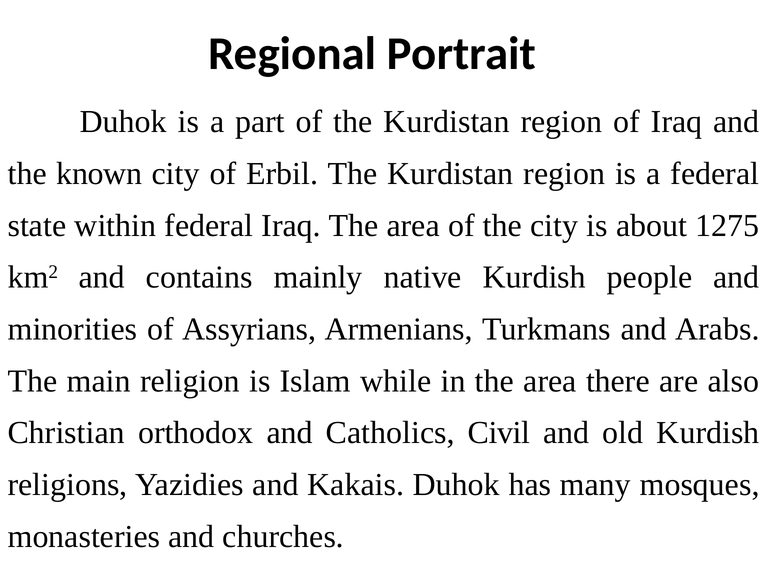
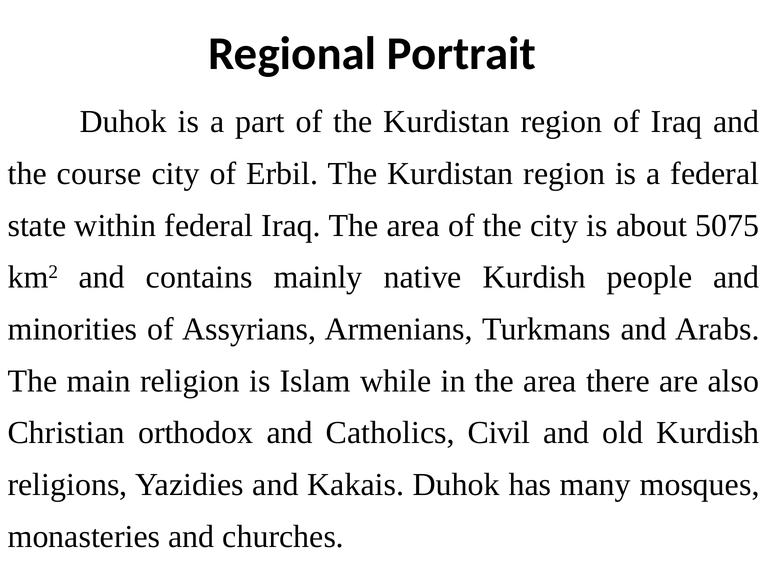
known: known -> course (99, 174)
1275: 1275 -> 5075 (727, 226)
